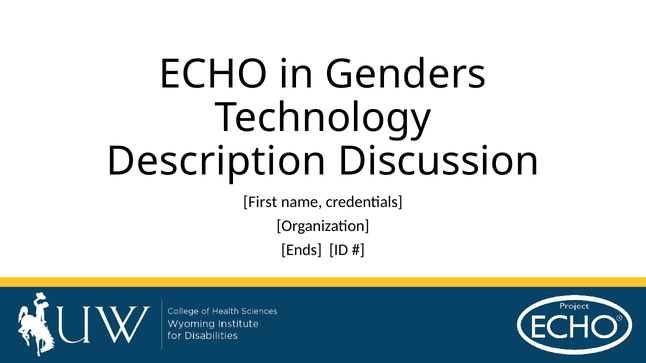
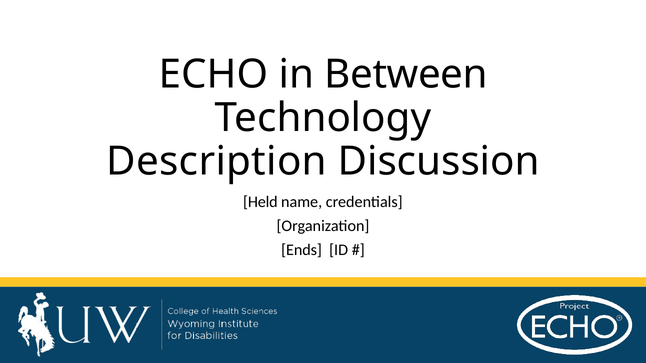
Genders: Genders -> Between (406, 74)
First: First -> Held (260, 202)
